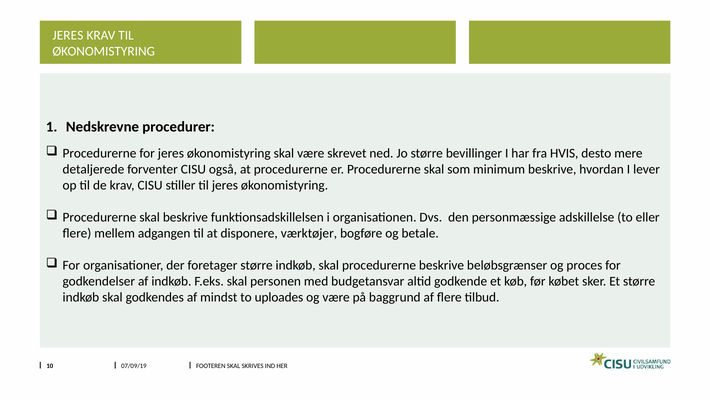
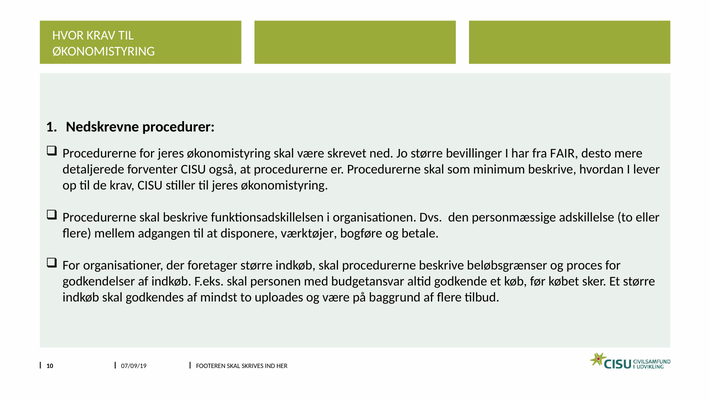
JERES: JERES -> HVOR (68, 35)
HVIS: HVIS -> FAIR (564, 153)
